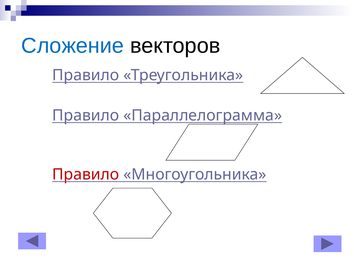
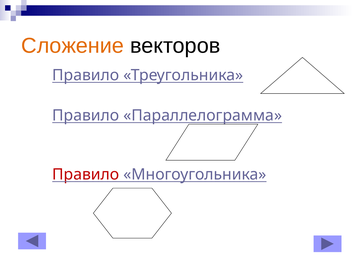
Сложение colour: blue -> orange (73, 46)
